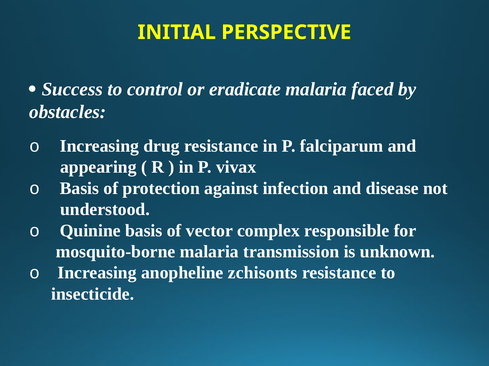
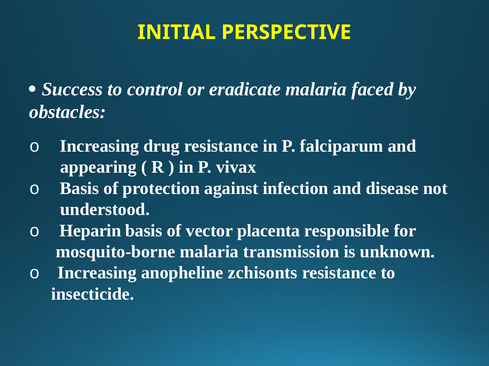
Quinine: Quinine -> Heparin (90, 231)
complex: complex -> placenta (269, 231)
